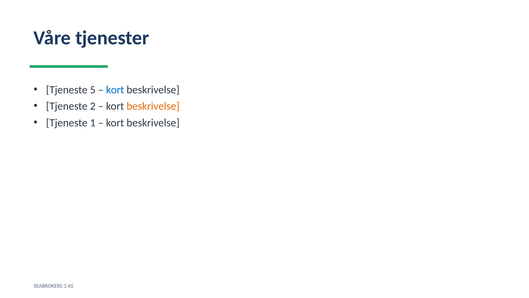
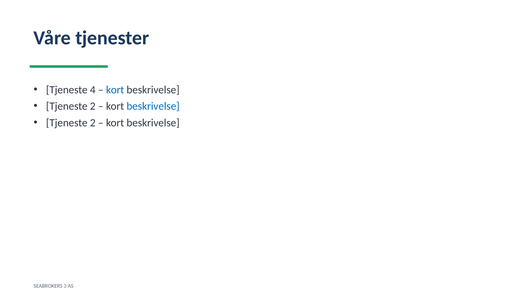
5: 5 -> 4 (93, 90)
beskrivelse colour: orange -> blue (153, 106)
1: 1 -> 2 (93, 123)
